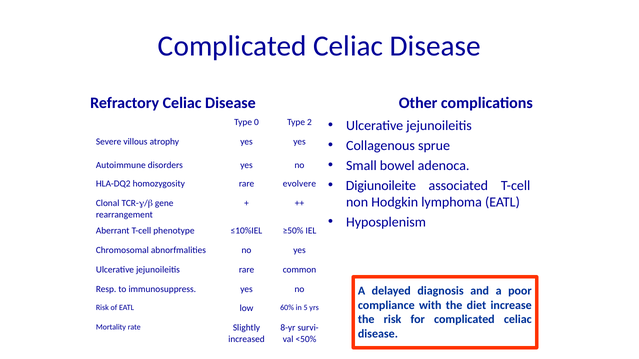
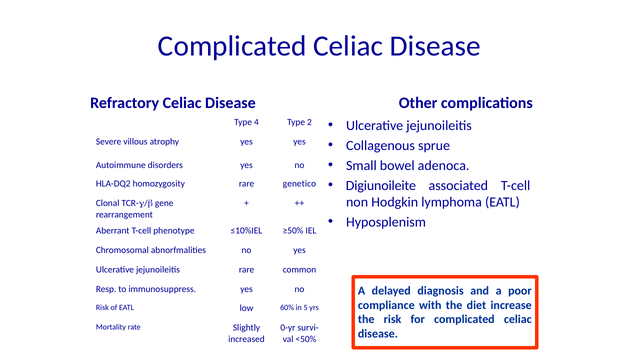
0: 0 -> 4 (256, 122)
evolvere: evolvere -> genetico (299, 184)
8-yr: 8-yr -> 0-yr (288, 328)
